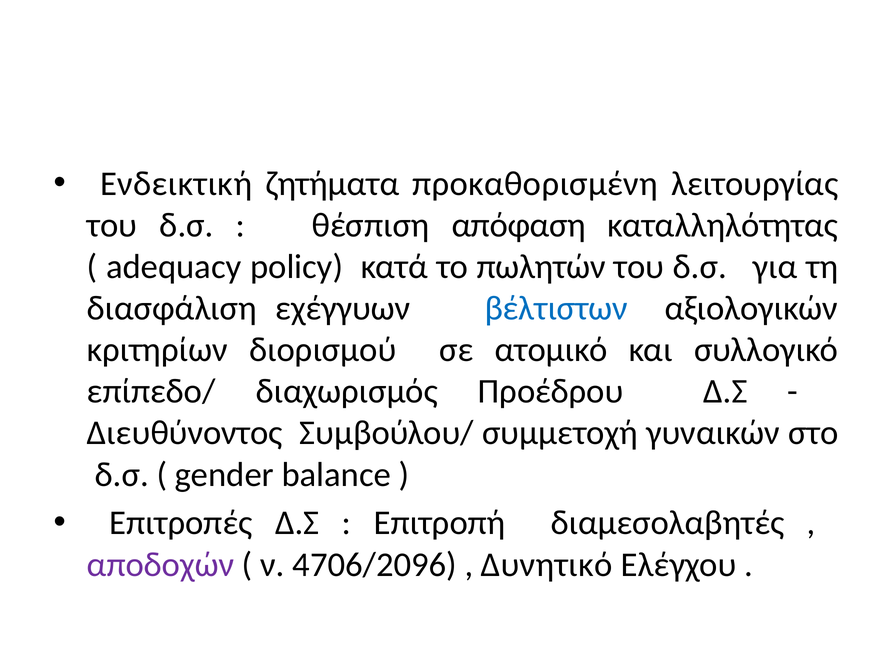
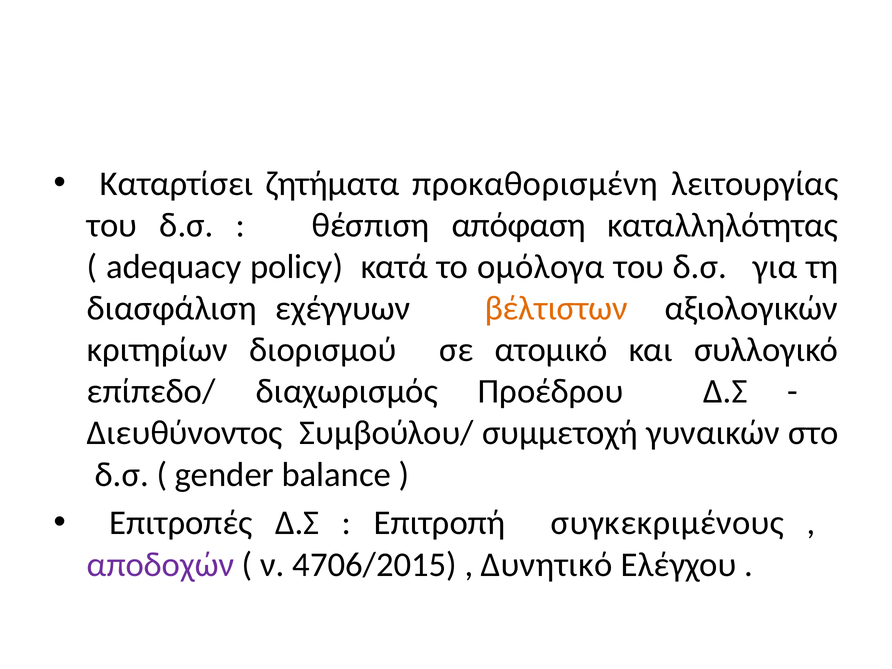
Ενδεικτική: Ενδεικτική -> Καταρτίσει (176, 184)
πωλητών: πωλητών -> ομόλογα (541, 267)
βέλτιστων colour: blue -> orange (556, 308)
διαμεσολαβητές: διαμεσολαβητές -> συγκεκριμένους (667, 523)
4706/2096: 4706/2096 -> 4706/2015 (375, 565)
